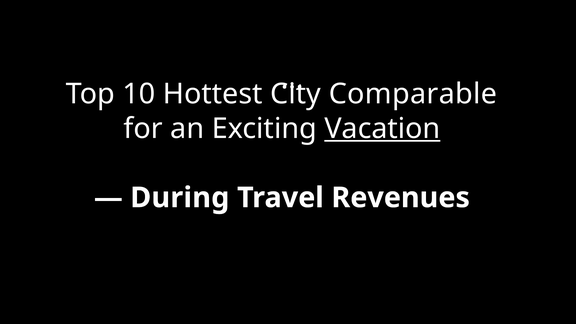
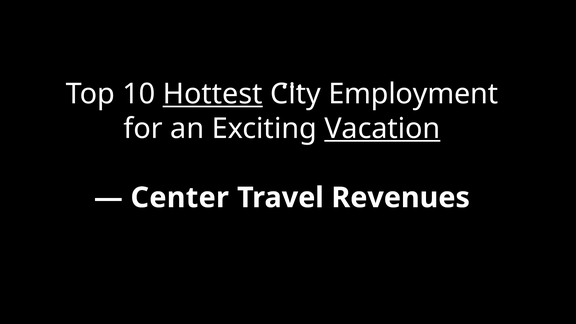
Hottest underline: none -> present (213, 94)
Comparable: Comparable -> Employment (413, 94)
During: During -> Center (180, 198)
